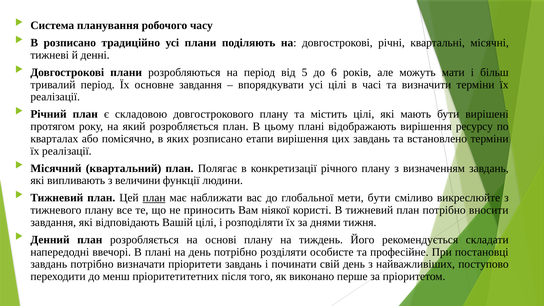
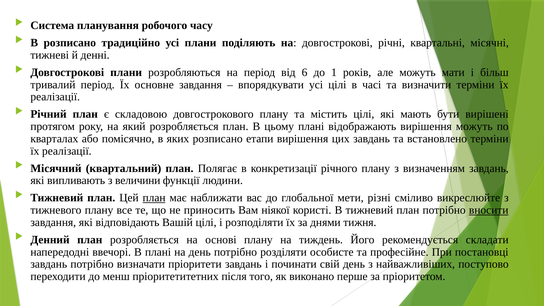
5: 5 -> 6 (305, 72)
6: 6 -> 1 (334, 72)
вирішення ресурсу: ресурсу -> можуть (474, 126)
мети бути: бути -> різні (379, 198)
вносити underline: none -> present (489, 210)
